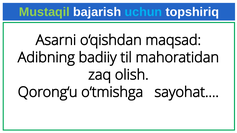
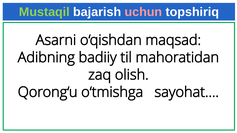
uchun colour: light blue -> pink (143, 12)
